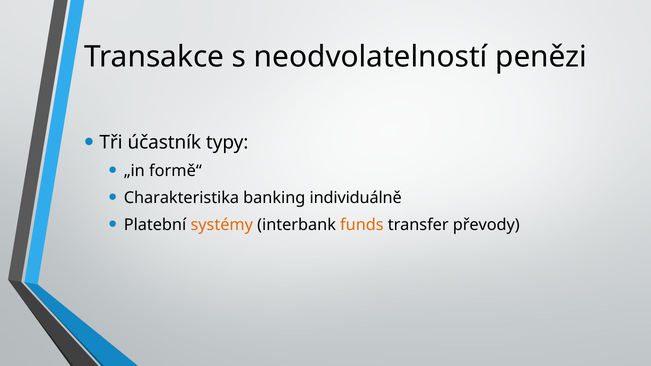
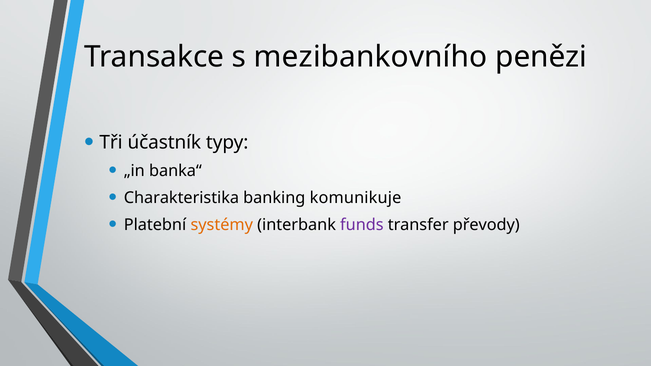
neodvolatelností: neodvolatelností -> mezibankovního (371, 57)
formě“: formě“ -> banka“ (175, 171)
individuálně: individuálně -> komunikuje (356, 198)
funds colour: orange -> purple (362, 225)
